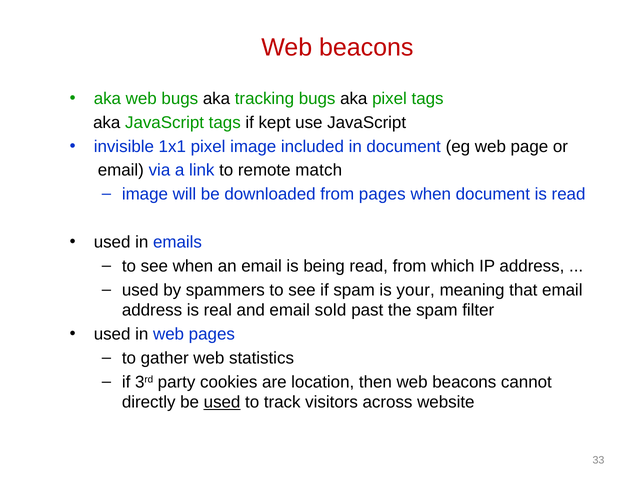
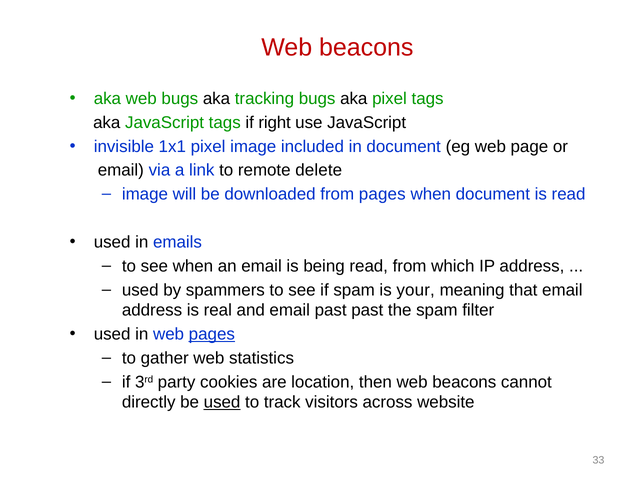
kept: kept -> right (275, 123)
match: match -> delete (319, 170)
email sold: sold -> past (331, 310)
pages underline: none -> present (212, 334)
